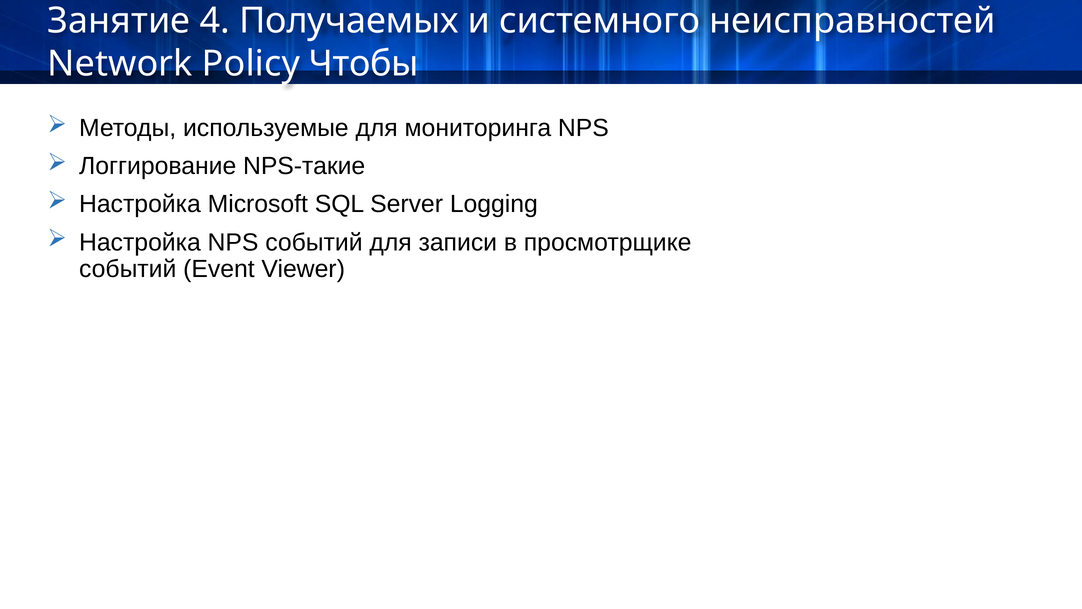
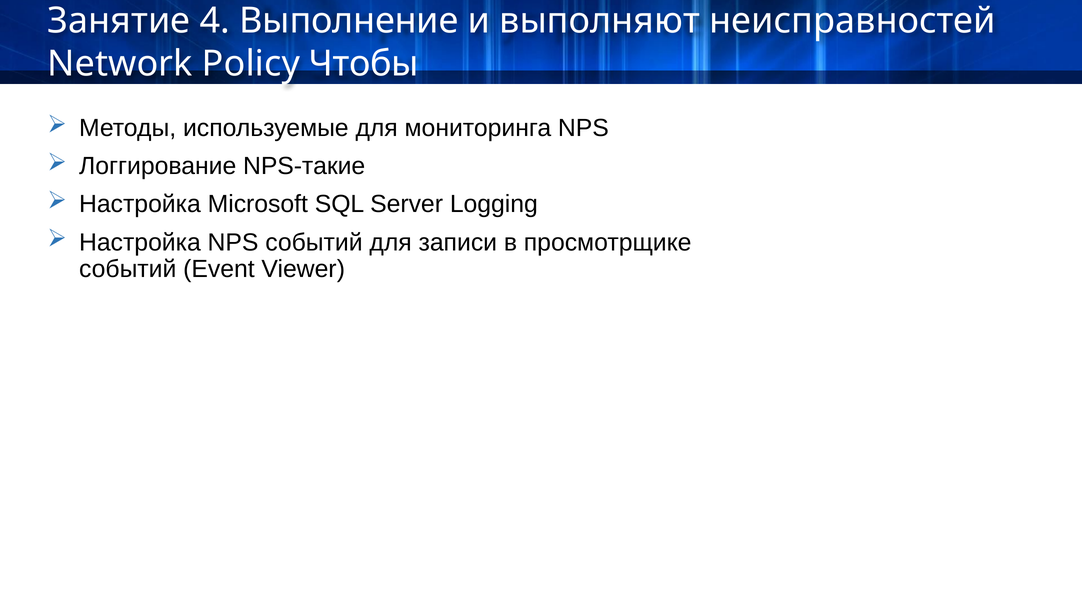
Получаемых: Получаемых -> Выполнение (349, 21)
системного: системного -> выполняют (600, 21)
